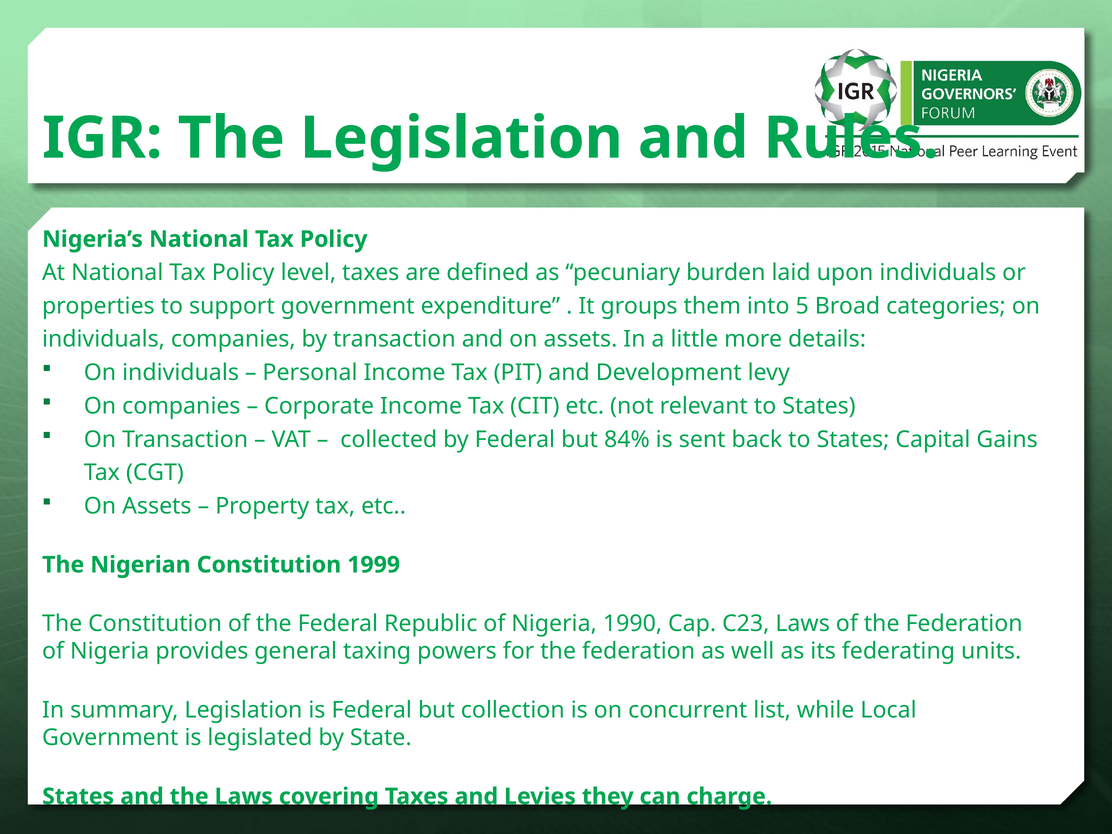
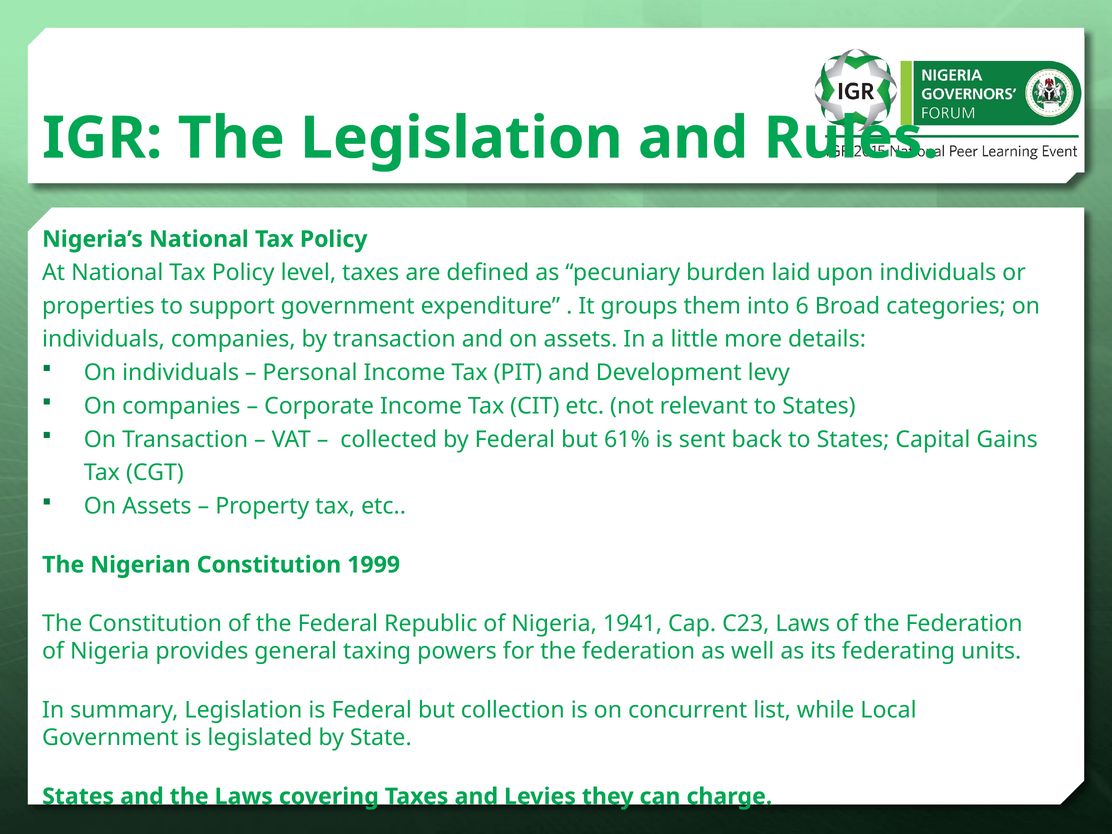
5: 5 -> 6 (802, 306)
84%: 84% -> 61% (627, 439)
1990: 1990 -> 1941 (633, 624)
